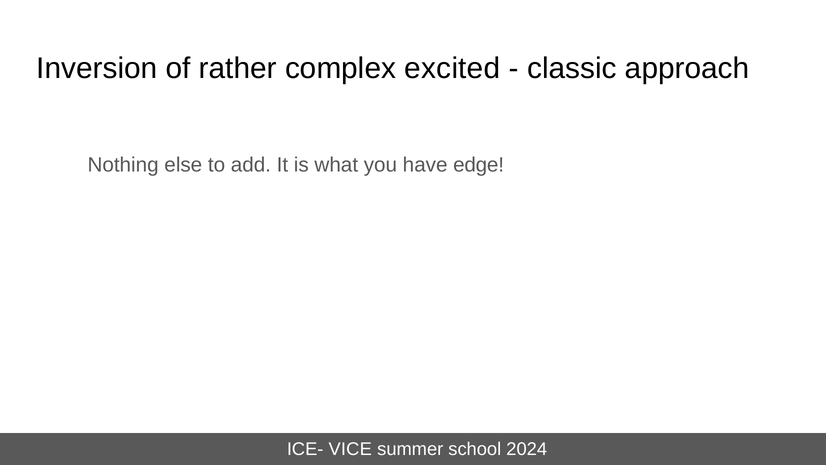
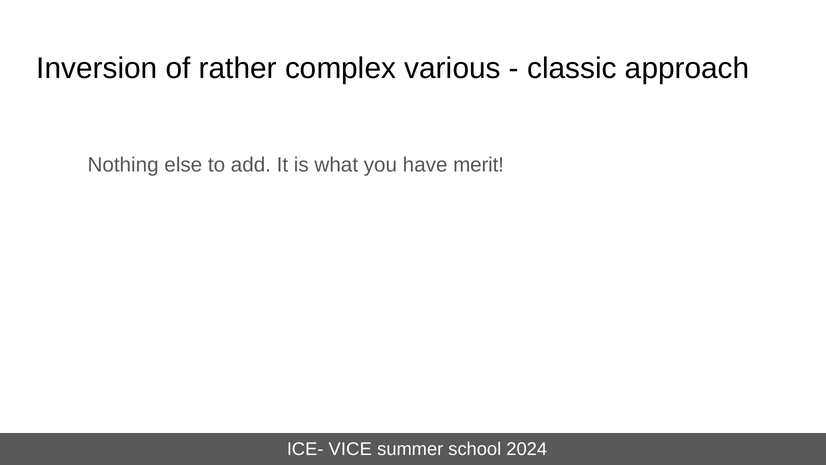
excited: excited -> various (453, 68)
edge: edge -> merit (479, 165)
